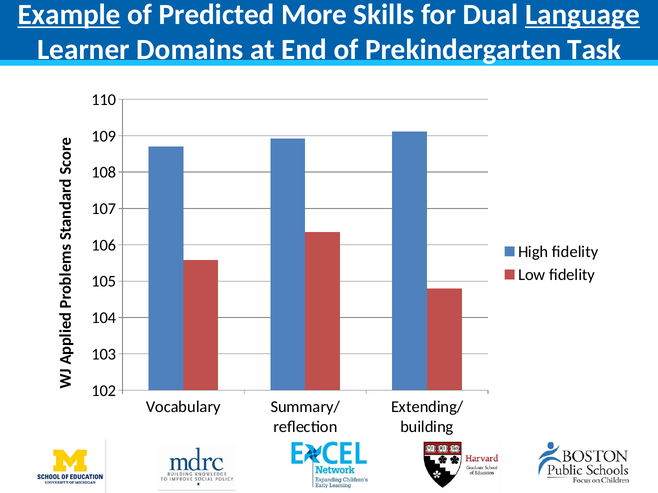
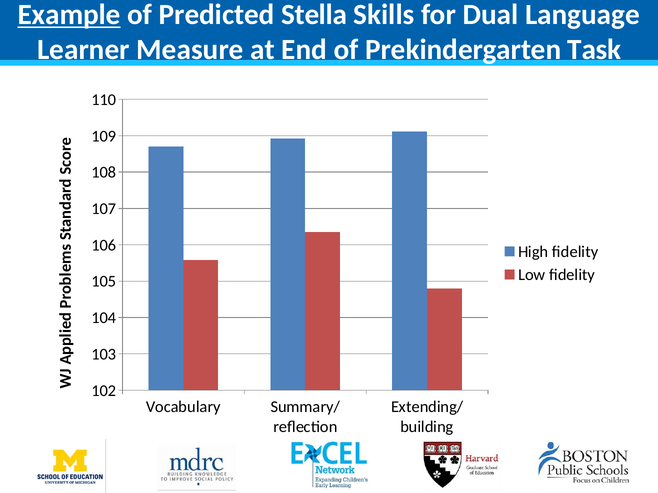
More: More -> Stella (314, 15)
Language underline: present -> none (582, 15)
Domains: Domains -> Measure (190, 50)
